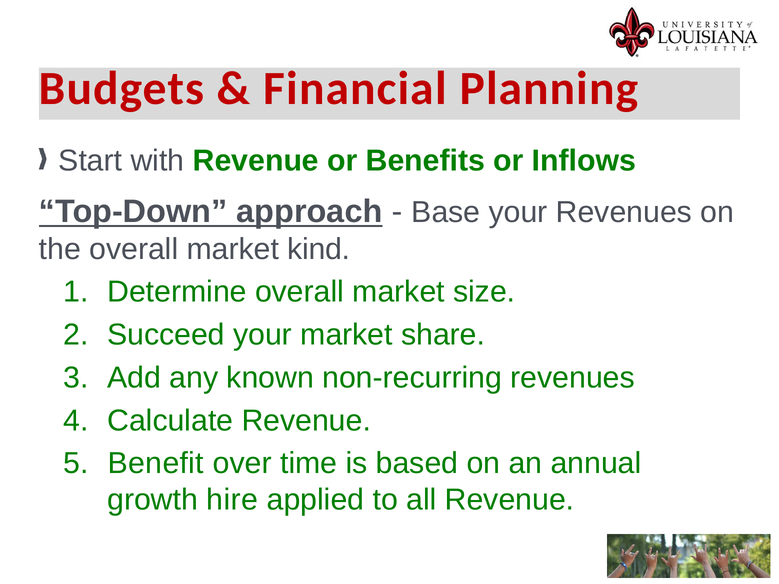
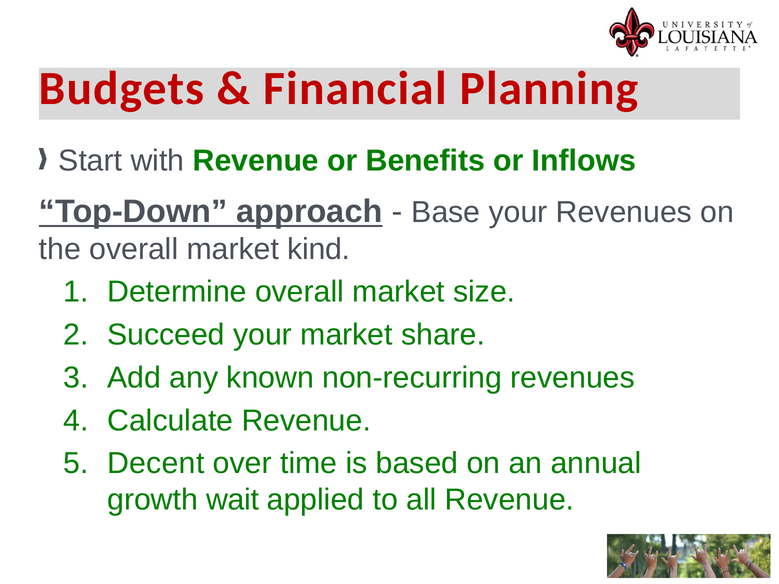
Benefit: Benefit -> Decent (156, 464)
hire: hire -> wait (232, 500)
